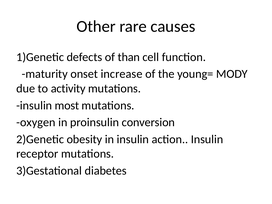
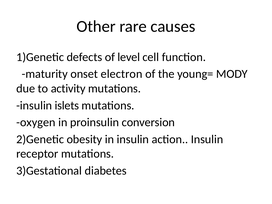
than: than -> level (129, 57)
increase: increase -> electron (122, 74)
most: most -> islets (67, 105)
